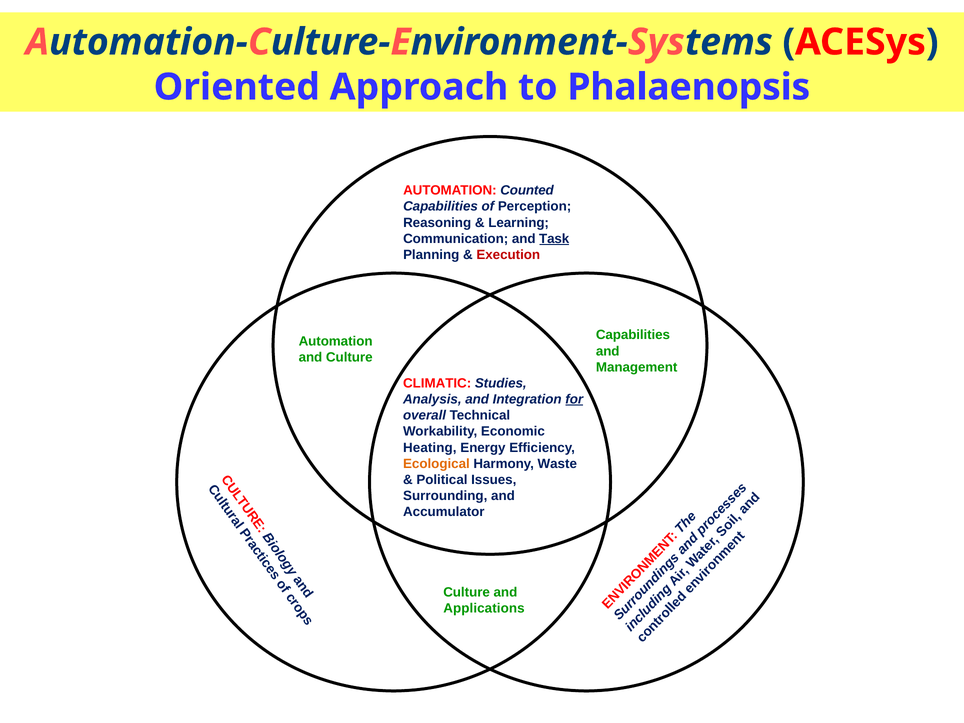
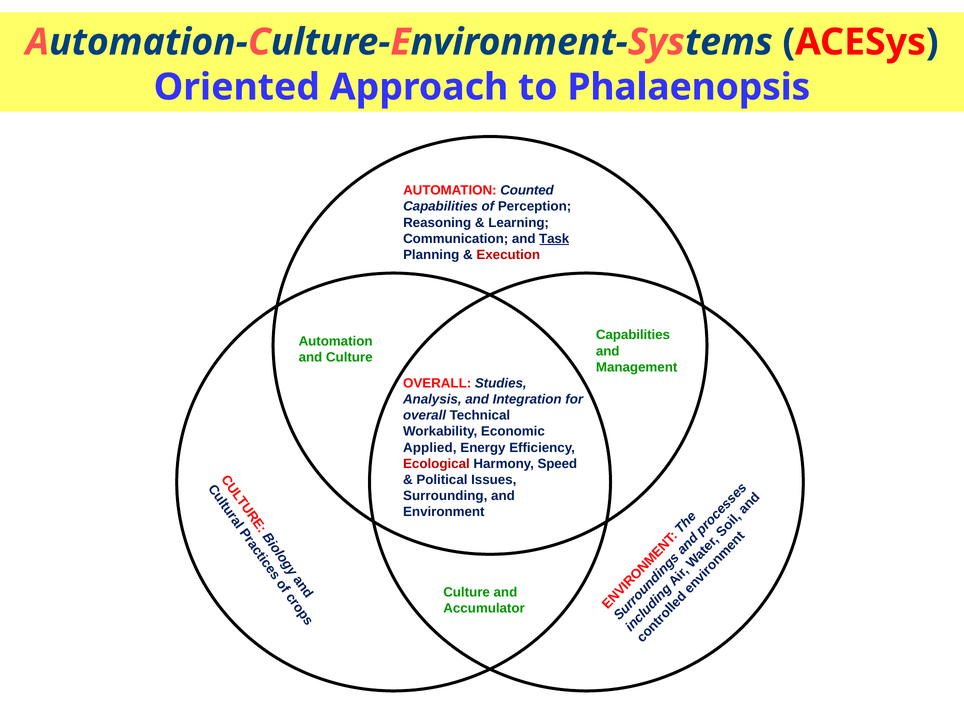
CLIMATIC: CLIMATIC -> OVERALL (437, 383)
for underline: present -> none (574, 399)
Heating: Heating -> Applied (430, 448)
Ecological colour: orange -> red (436, 464)
Waste: Waste -> Speed (557, 464)
Accumulator: Accumulator -> Environment (444, 512)
Applications: Applications -> Accumulator (484, 608)
